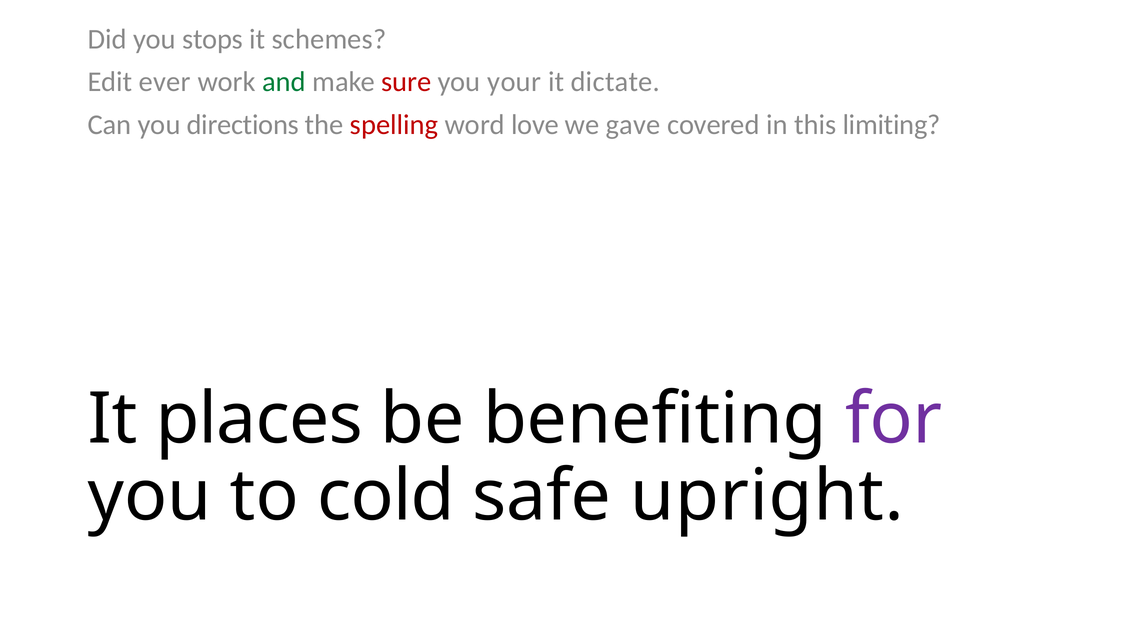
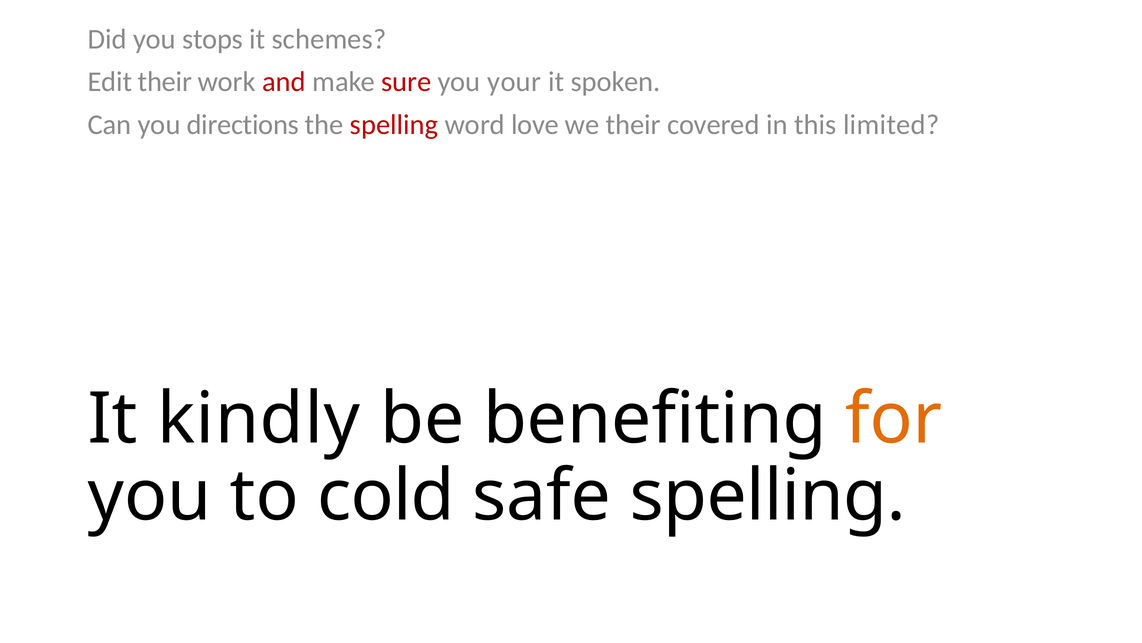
Edit ever: ever -> their (165, 82)
and colour: green -> red (284, 82)
dictate: dictate -> spoken (616, 82)
we gave: gave -> their (633, 125)
limiting: limiting -> limited (891, 125)
places: places -> kindly (259, 419)
for colour: purple -> orange (894, 419)
safe upright: upright -> spelling (768, 496)
